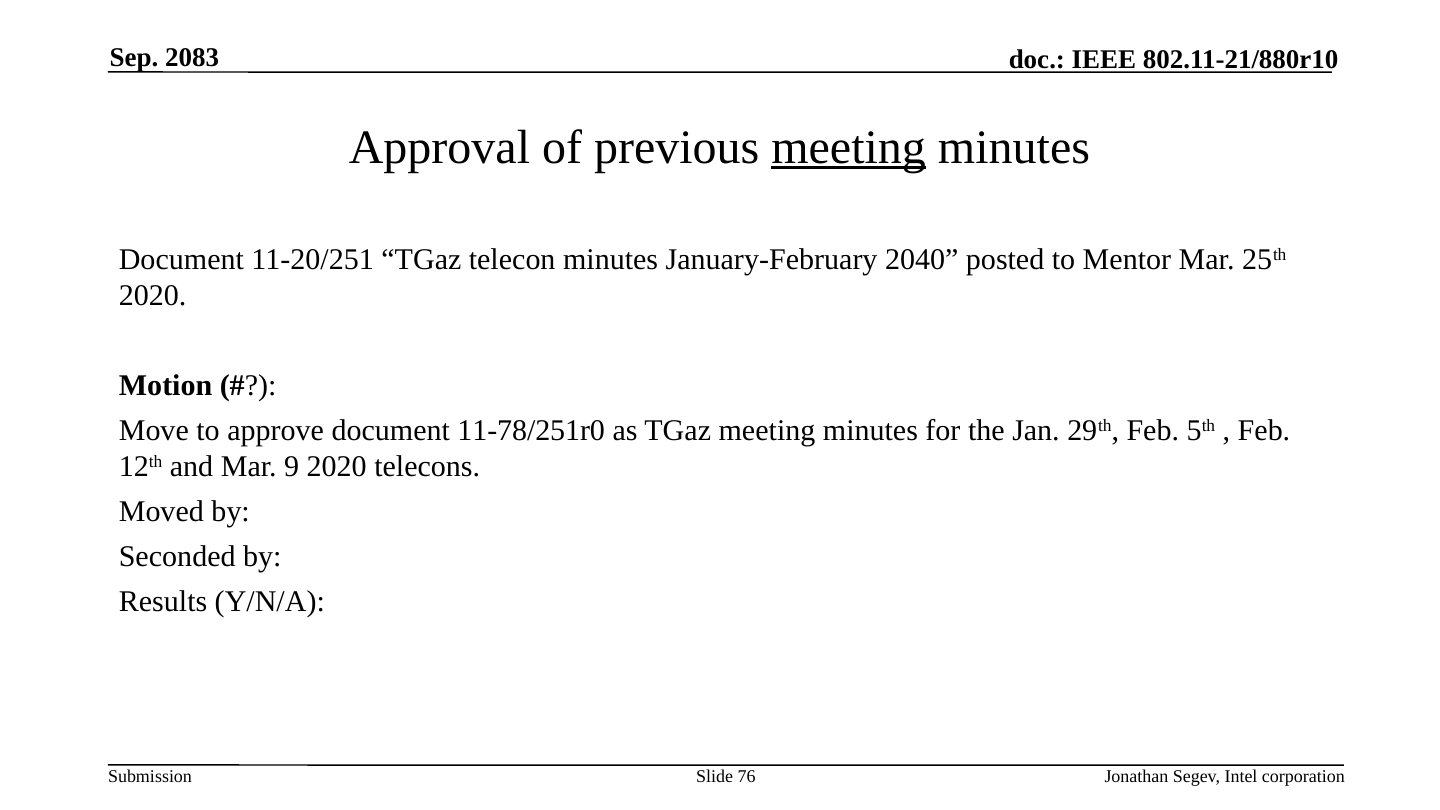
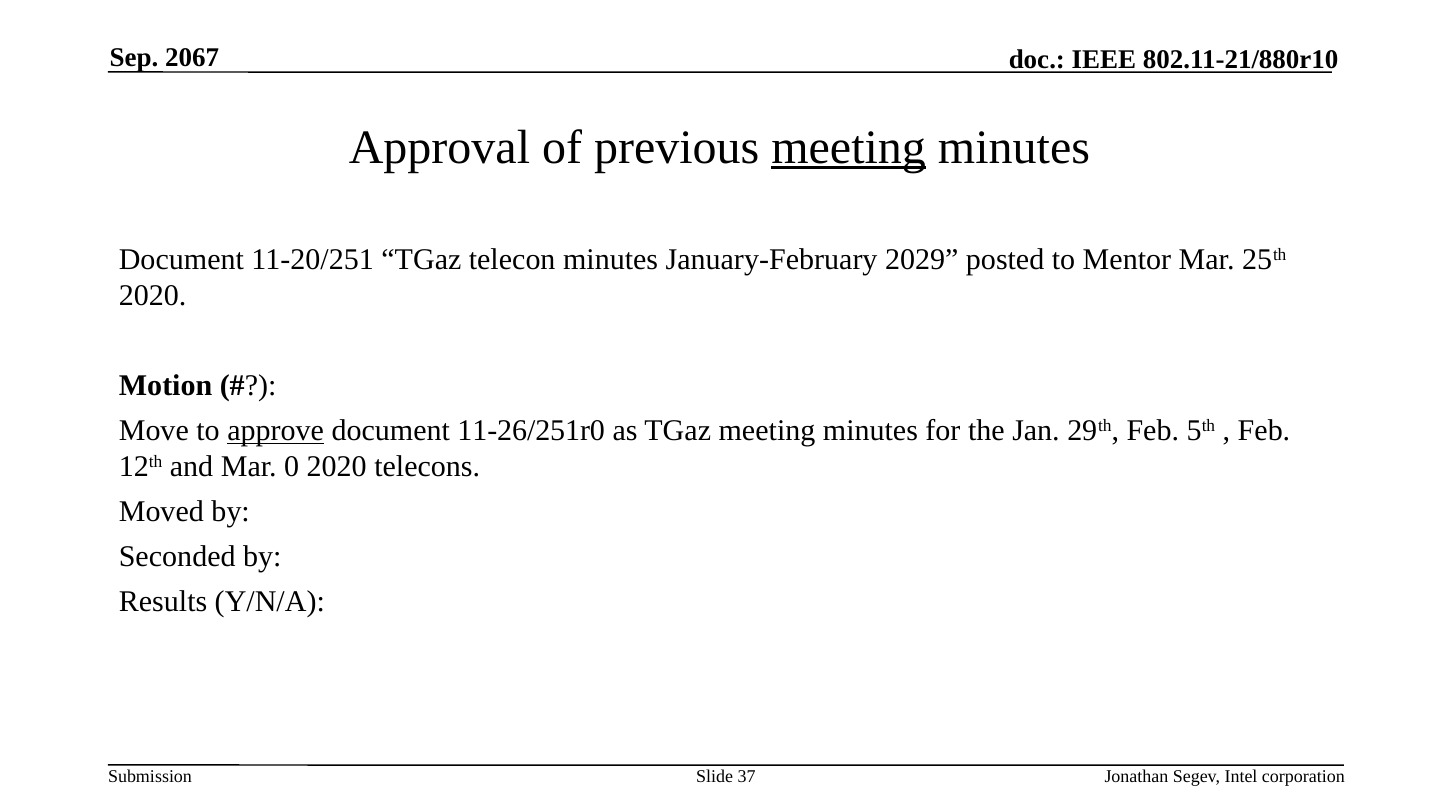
2083: 2083 -> 2067 (192, 57)
2040: 2040 -> 2029 (922, 260)
approve underline: none -> present (276, 431)
11-78/251r0: 11-78/251r0 -> 11-26/251r0 (531, 431)
9: 9 -> 0 (292, 467)
76: 76 -> 37 (747, 777)
